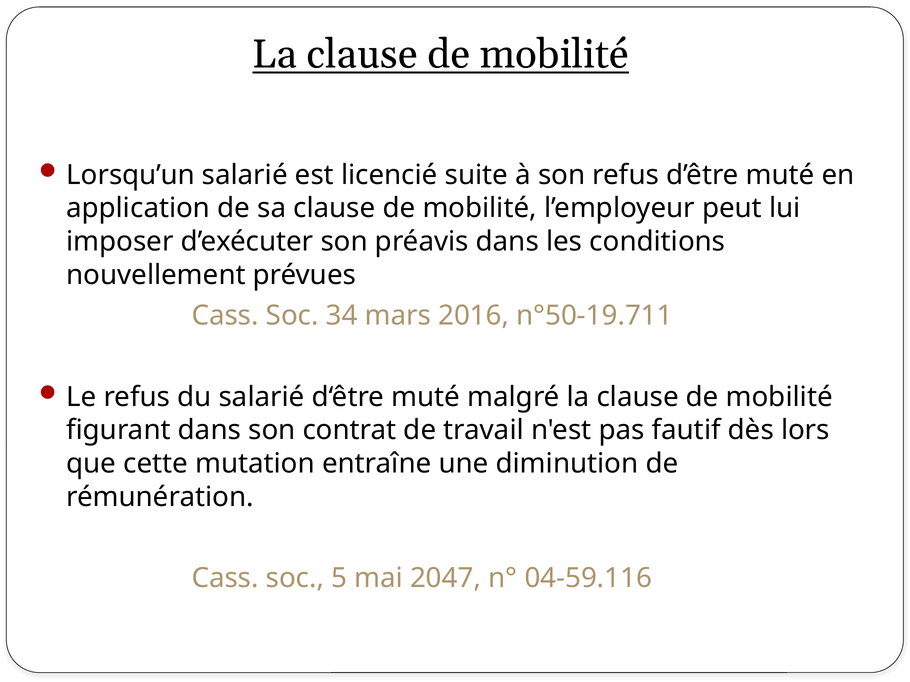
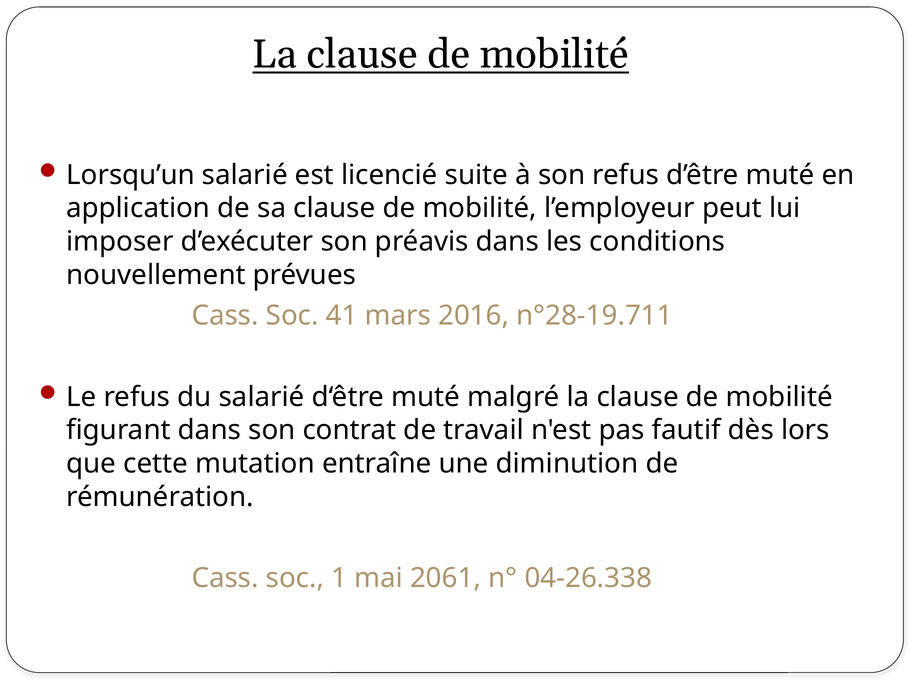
34: 34 -> 41 (342, 316)
n°50-19.711: n°50-19.711 -> n°28-19.711 (594, 316)
5: 5 -> 1 (339, 579)
2047: 2047 -> 2061 (446, 579)
04-59.116: 04-59.116 -> 04-26.338 (588, 579)
